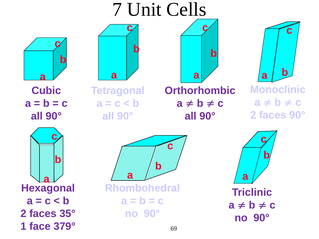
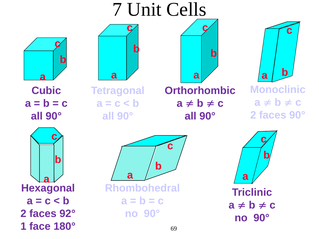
35°: 35° -> 92° (67, 214)
379°: 379° -> 180° (65, 226)
